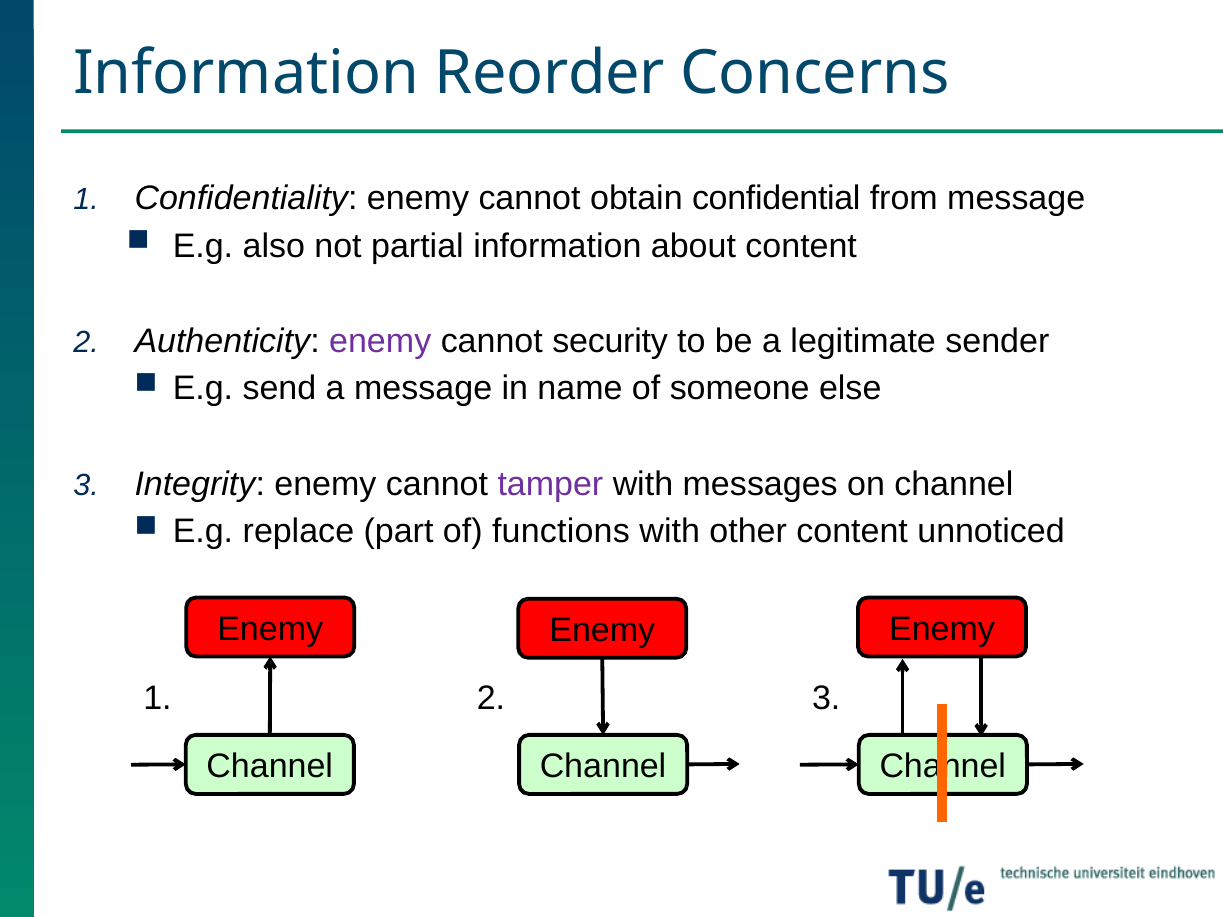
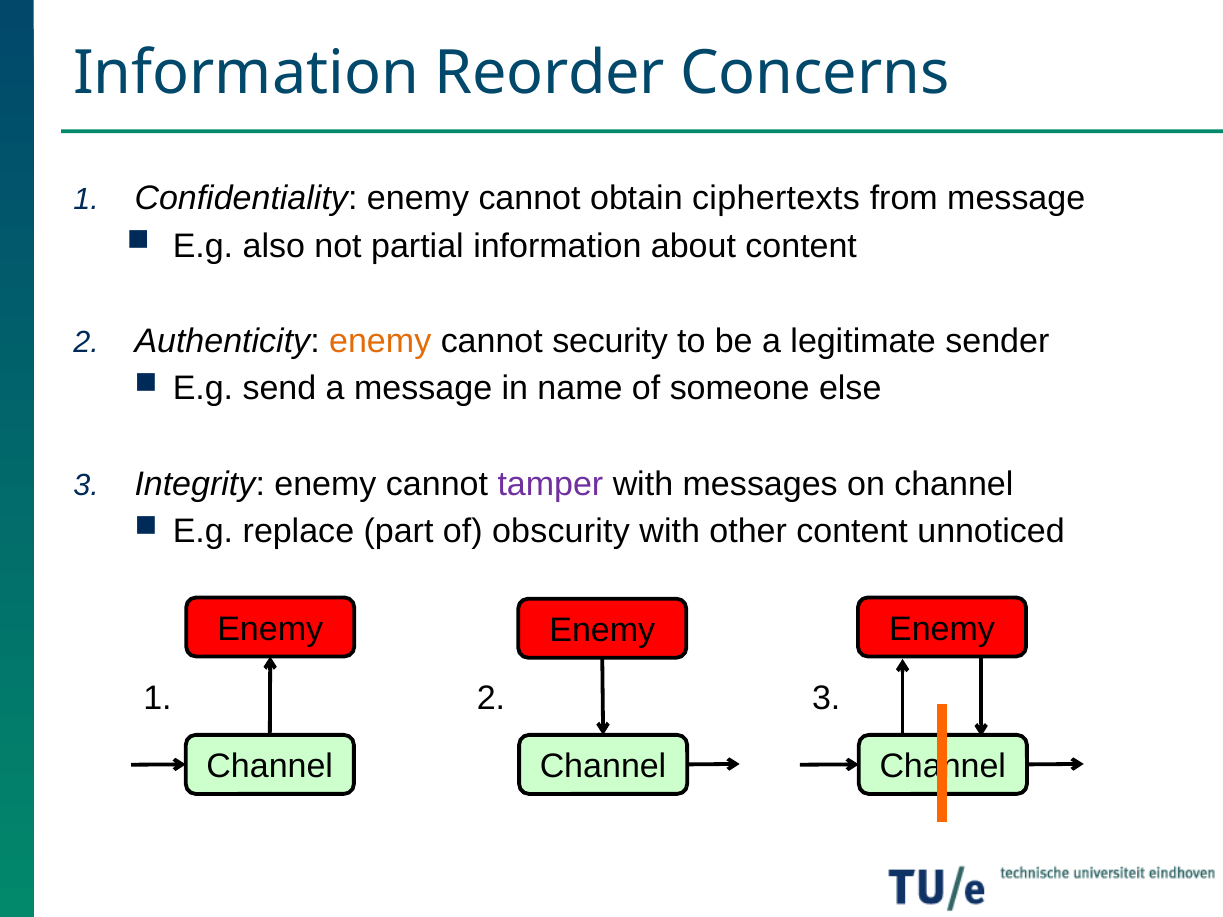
confidential: confidential -> ciphertexts (776, 199)
enemy colour: purple -> orange (380, 341)
functions: functions -> obscurity (561, 532)
